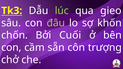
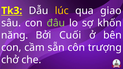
lúc colour: light green -> yellow (62, 11)
gieo: gieo -> giao (111, 11)
chốn: chốn -> năng (15, 35)
